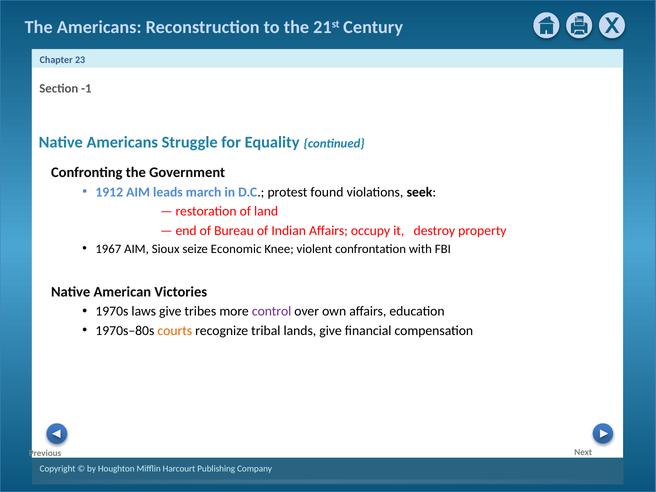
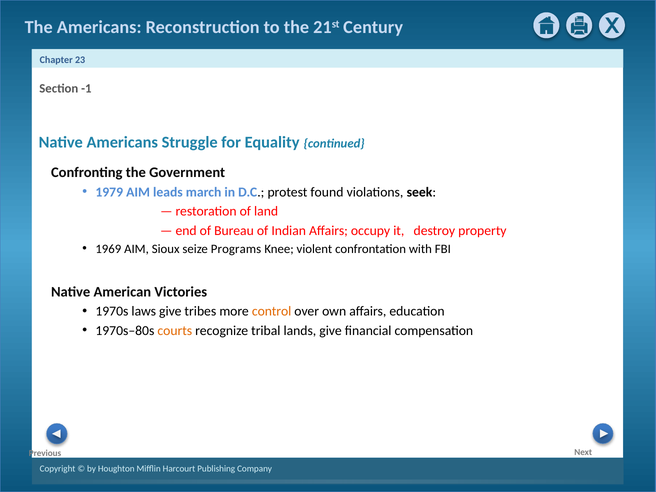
1912: 1912 -> 1979 (109, 192)
1967: 1967 -> 1969 (108, 249)
Economic: Economic -> Programs (236, 249)
control colour: purple -> orange (272, 311)
